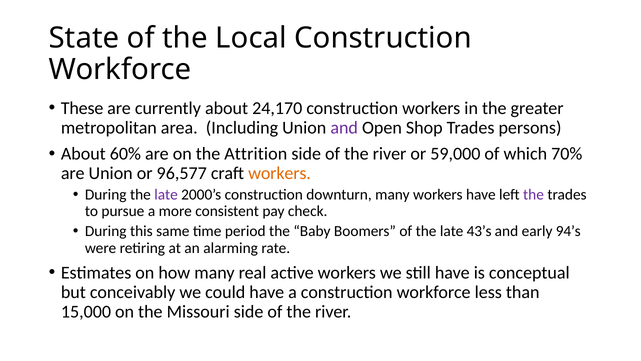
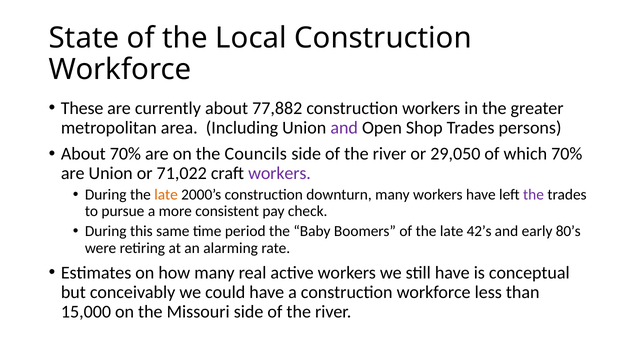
24,170: 24,170 -> 77,882 (277, 108)
About 60%: 60% -> 70% (125, 154)
Attrition: Attrition -> Councils (256, 154)
59,000: 59,000 -> 29,050 (455, 154)
96,577: 96,577 -> 71,022 (182, 173)
workers colour: orange -> purple (280, 173)
late colour: purple -> orange (166, 195)
43’s: 43’s -> 42’s (479, 231)
94’s: 94’s -> 80’s (568, 231)
